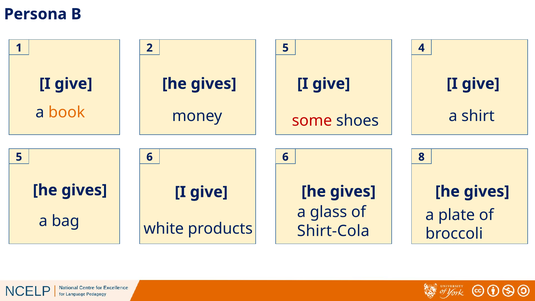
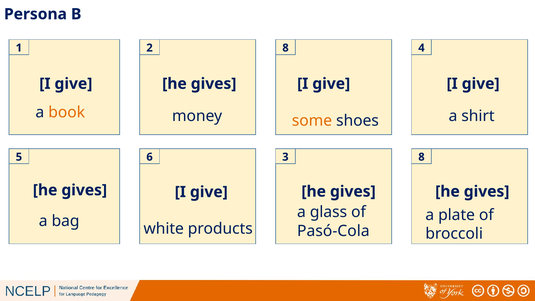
2 5: 5 -> 8 (286, 48)
some colour: red -> orange (312, 121)
6 6: 6 -> 3 (285, 157)
Shirt-Cola: Shirt-Cola -> Pasó-Cola (333, 231)
